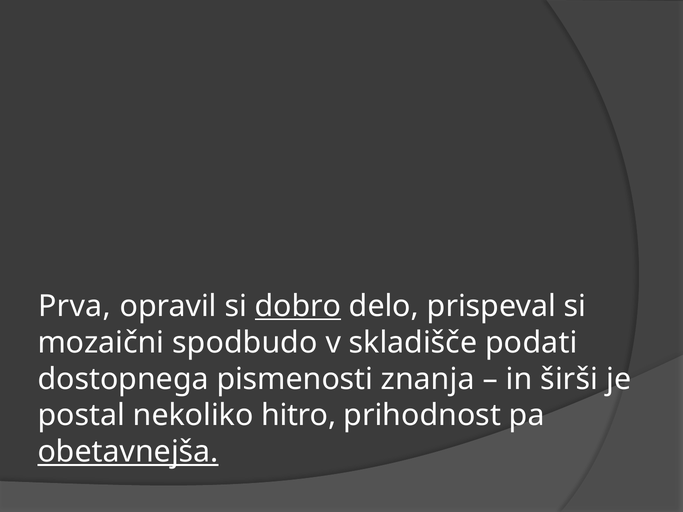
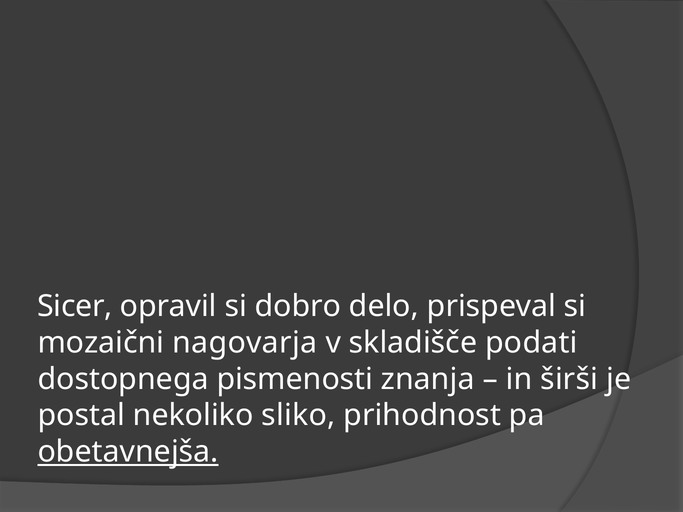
Prva: Prva -> Sicer (75, 306)
dobro underline: present -> none (298, 306)
spodbudo: spodbudo -> nagovarja (245, 343)
hitro: hitro -> sliko (298, 416)
